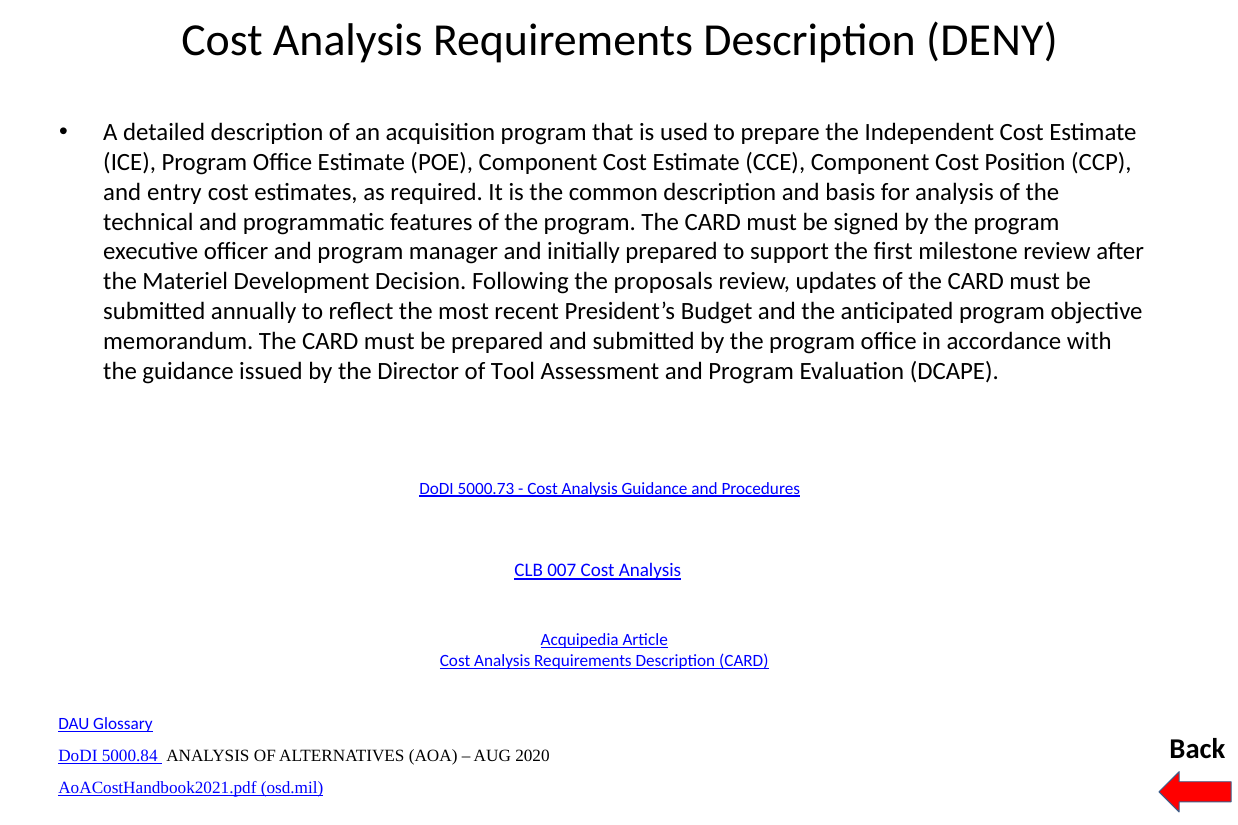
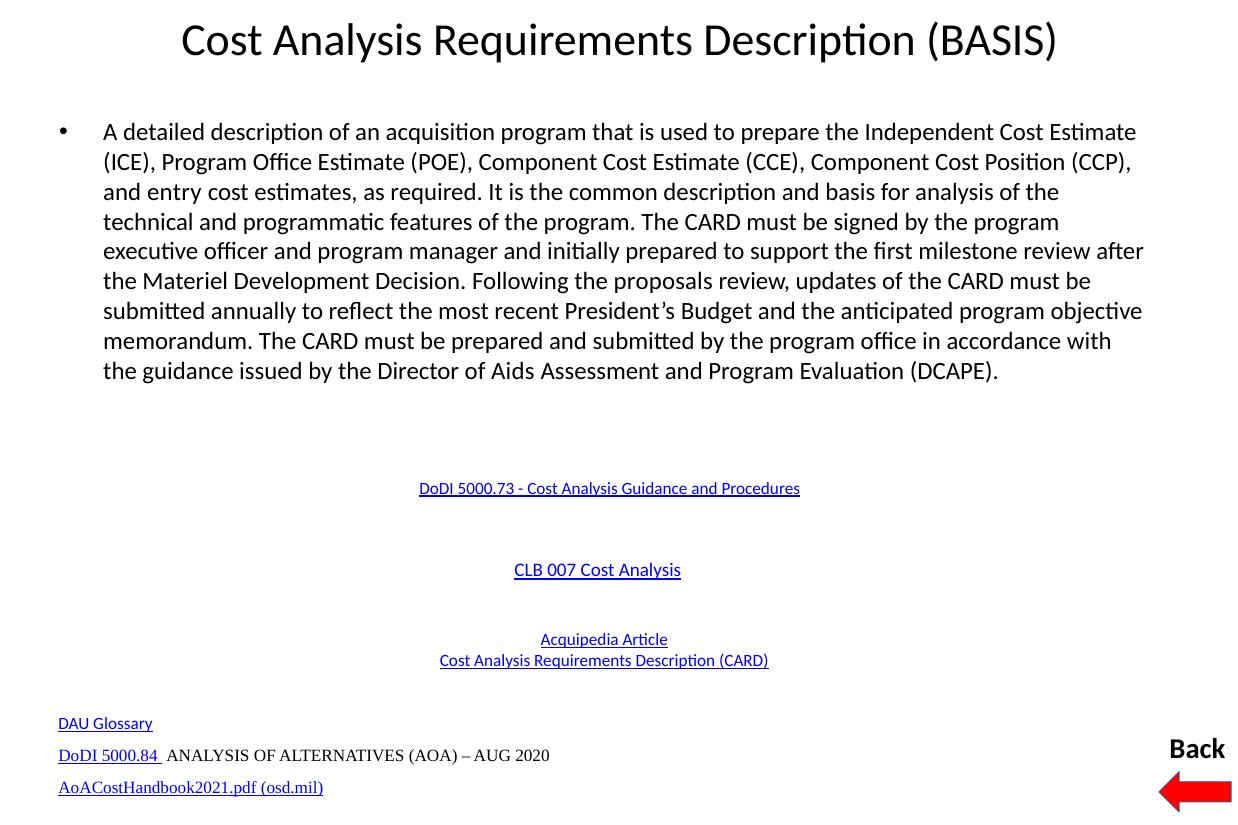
Description DENY: DENY -> BASIS (992, 41)
Tool: Tool -> Aids (513, 371)
